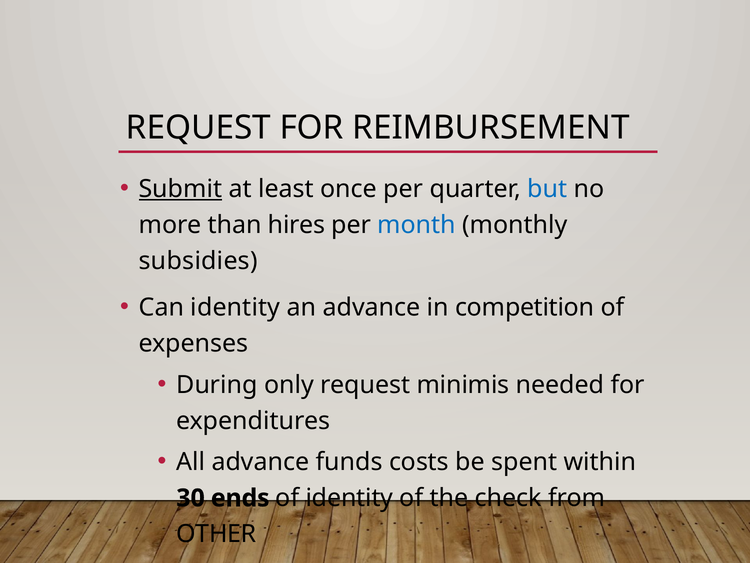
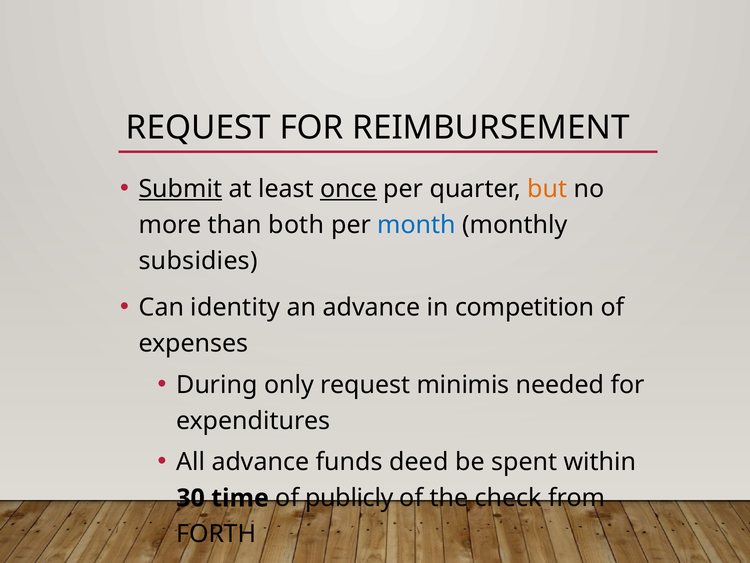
once underline: none -> present (349, 189)
but colour: blue -> orange (547, 189)
hires: hires -> both (296, 225)
costs: costs -> deed (419, 462)
ends: ends -> time (240, 498)
of identity: identity -> publicly (349, 498)
OTHER: OTHER -> FORTH (216, 534)
